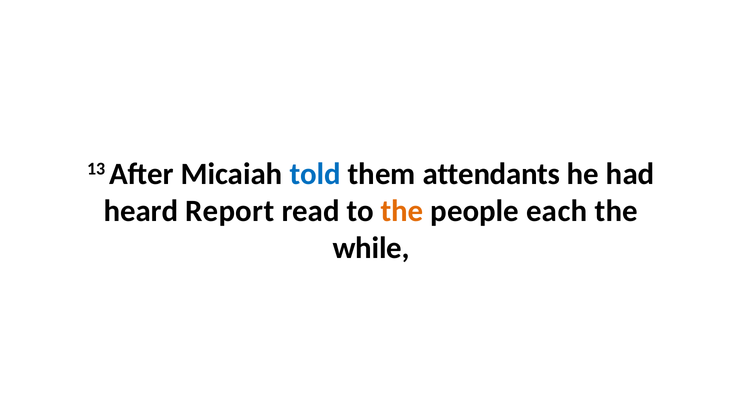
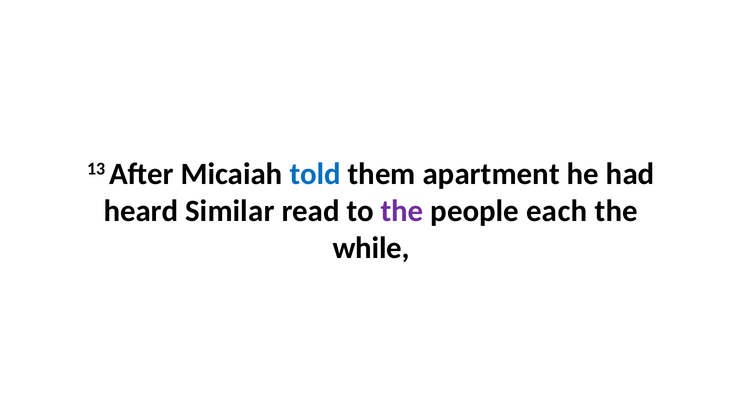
attendants: attendants -> apartment (491, 174)
Report: Report -> Similar (230, 211)
the colour: orange -> purple (402, 211)
